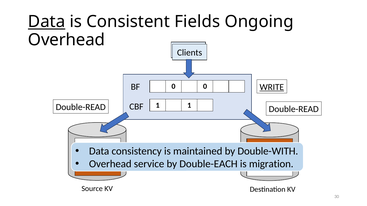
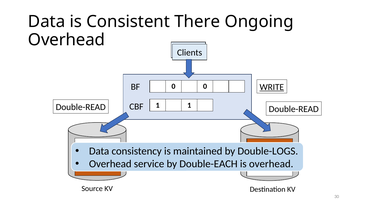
Data underline: present -> none (47, 22)
Fields: Fields -> There (197, 22)
Double-WITH: Double-WITH -> Double-LOGS (268, 151)
is migration: migration -> overhead (271, 164)
